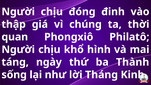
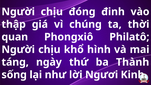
Tháng: Tháng -> Ngươi (102, 75)
